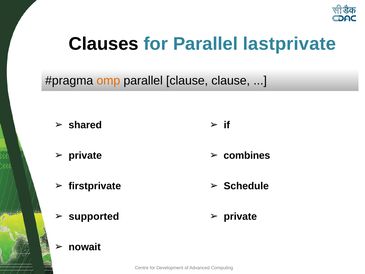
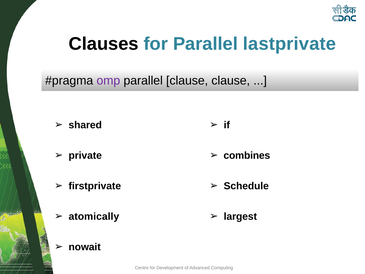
omp colour: orange -> purple (108, 81)
supported: supported -> atomically (94, 216)
private: private -> largest (240, 216)
